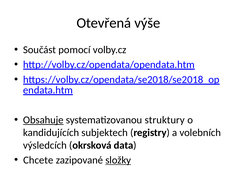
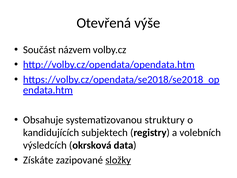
pomocí: pomocí -> názvem (75, 50)
Obsahuje underline: present -> none (43, 120)
Chcete: Chcete -> Získáte (38, 160)
